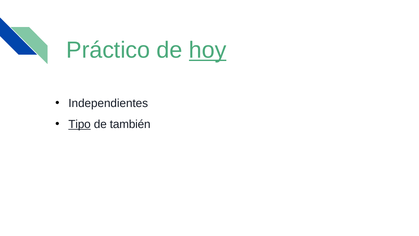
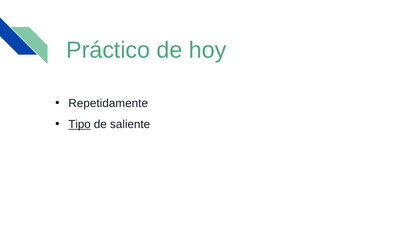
hoy underline: present -> none (208, 50)
Independientes: Independientes -> Repetidamente (108, 103)
también: también -> saliente (130, 124)
